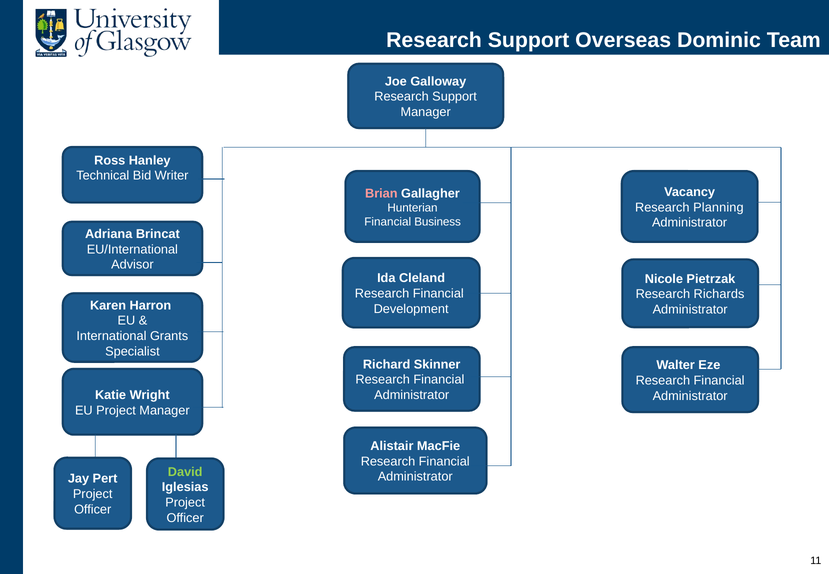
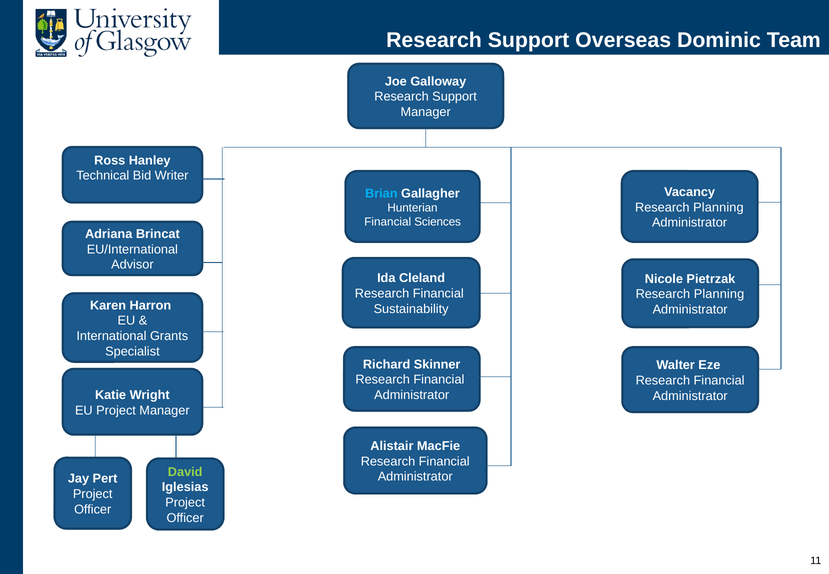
Brian colour: pink -> light blue (381, 193)
Business: Business -> Sciences (438, 222)
Richards: Richards -> Planning (719, 294)
Development: Development -> Sustainability (411, 309)
